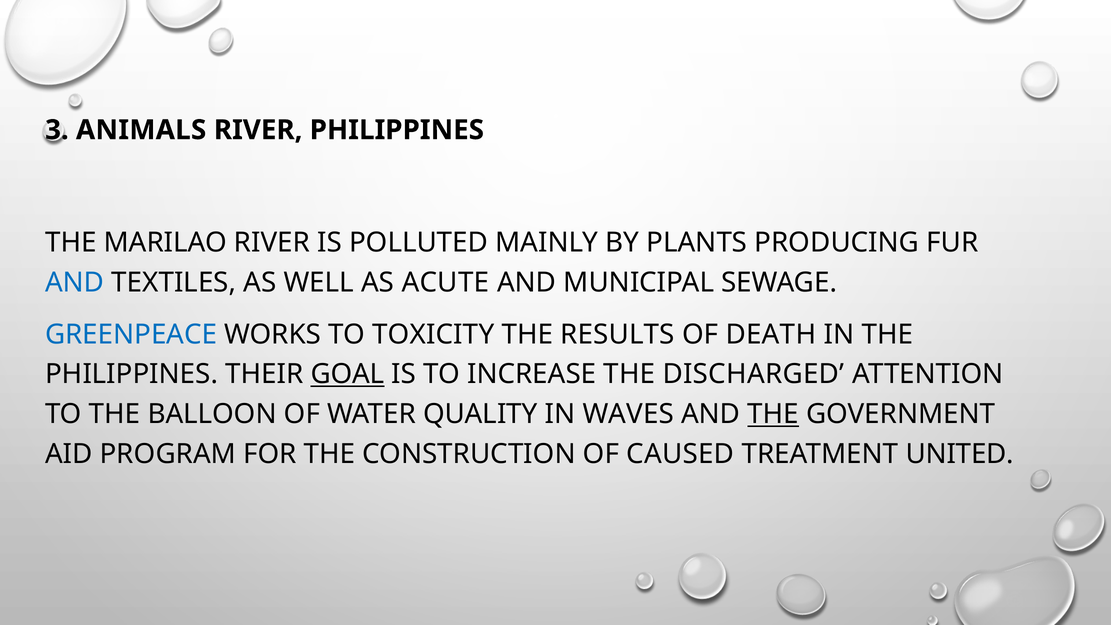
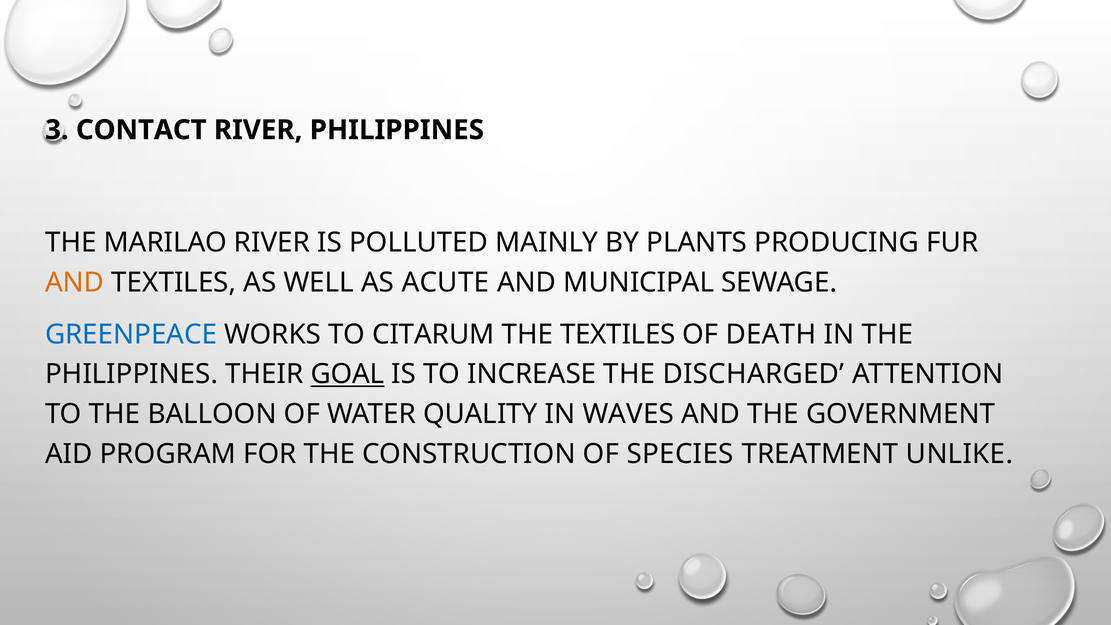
ANIMALS: ANIMALS -> CONTACT (141, 130)
AND colour: blue -> orange (75, 283)
TOXICITY: TOXICITY -> CITARUM (433, 334)
THE RESULTS: RESULTS -> TEXTILES (618, 334)
THE underline: present -> none (773, 414)
CAUSED: CAUSED -> SPECIES (680, 454)
UNITED: UNITED -> UNLIKE (960, 454)
